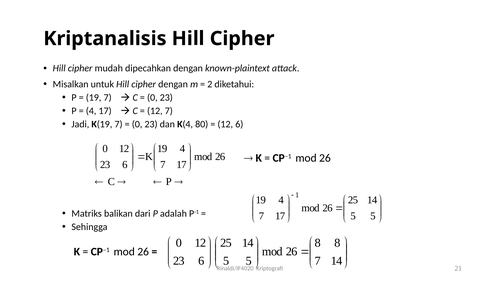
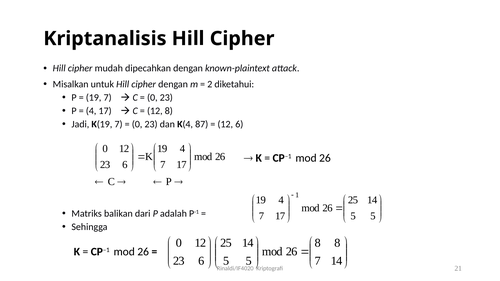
12 7: 7 -> 8 (169, 111)
80: 80 -> 87 (202, 124)
